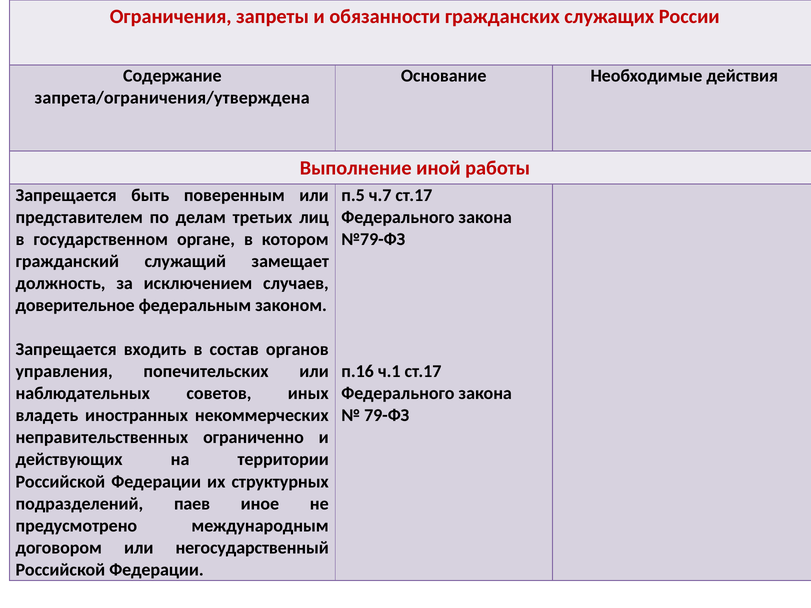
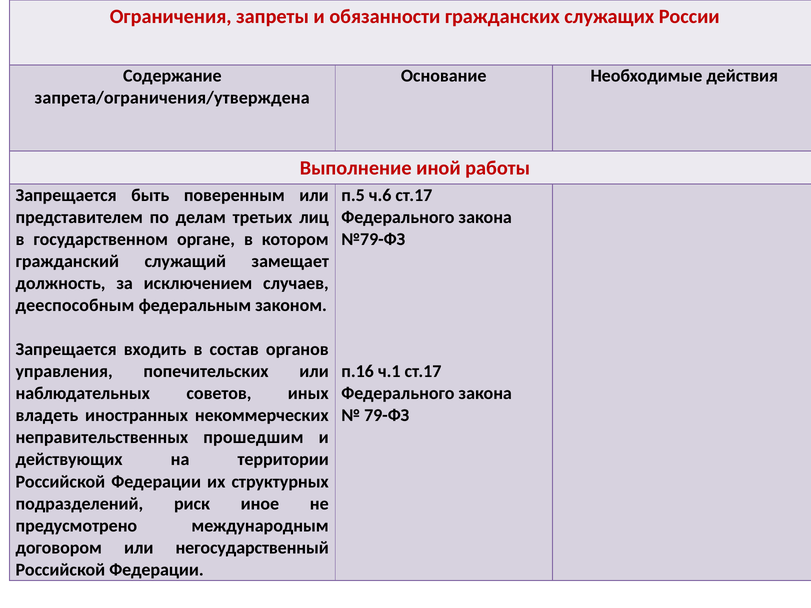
ч.7: ч.7 -> ч.6 (380, 195)
доверительное: доверительное -> дееспособным (75, 306)
ограниченно: ограниченно -> прошедшим (253, 438)
паев: паев -> риск (192, 504)
